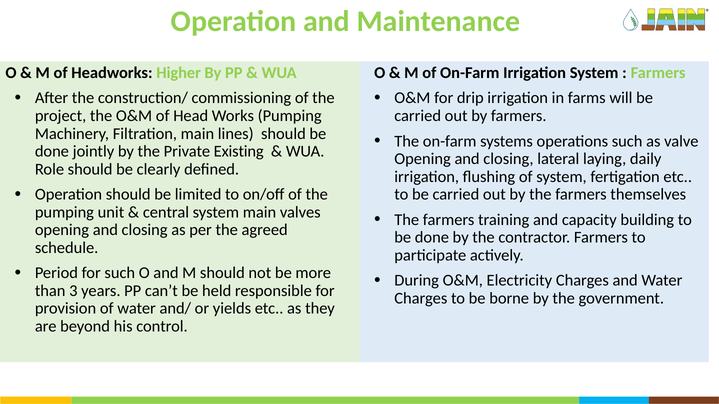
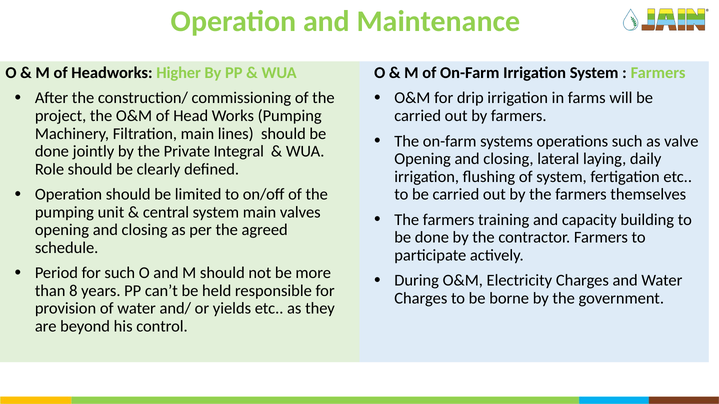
Existing: Existing -> Integral (239, 152)
3: 3 -> 8 (73, 291)
